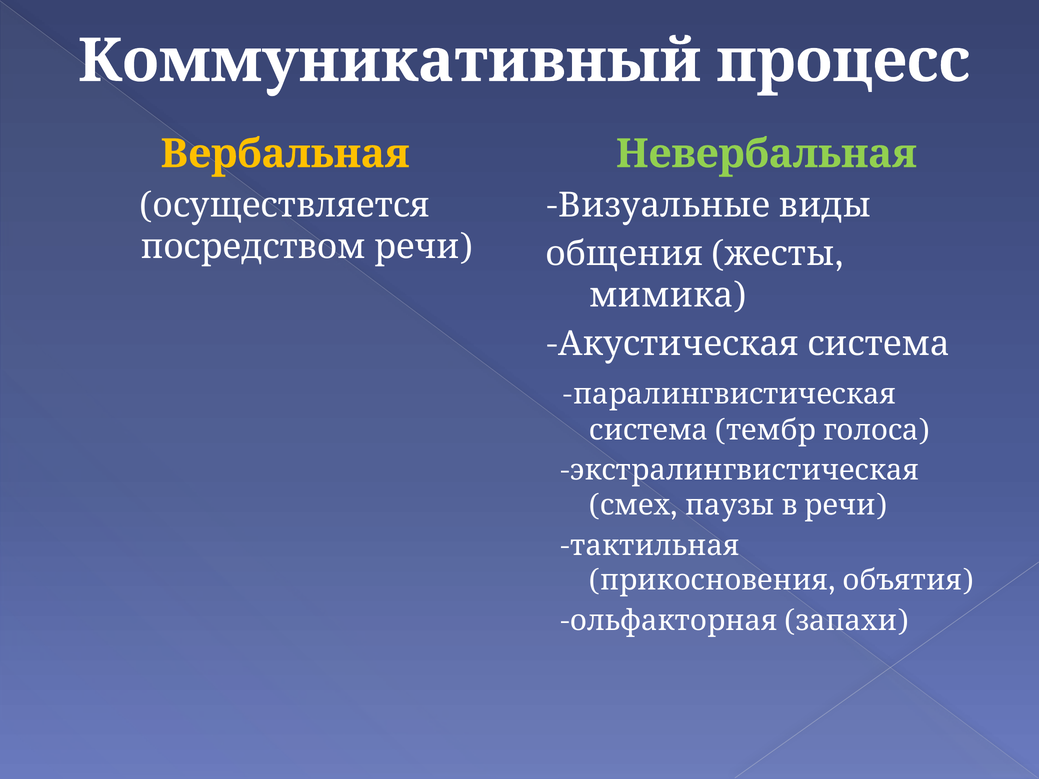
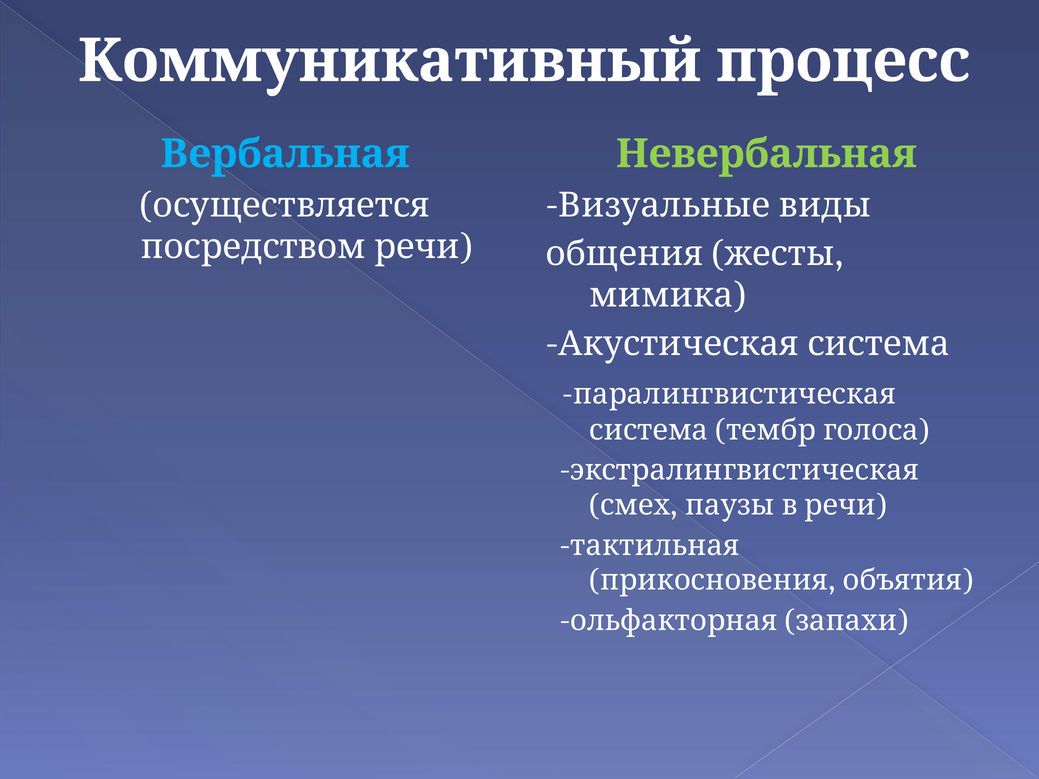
Вербальная colour: yellow -> light blue (285, 154)
